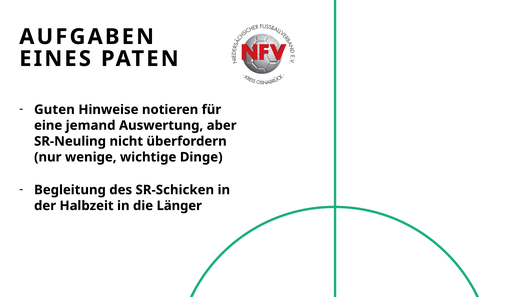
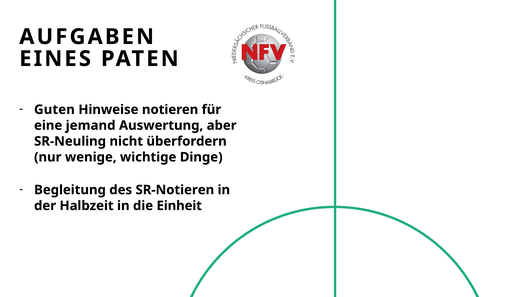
SR-Schicken: SR-Schicken -> SR-Notieren (175, 190)
Länger: Länger -> Einheit (179, 205)
